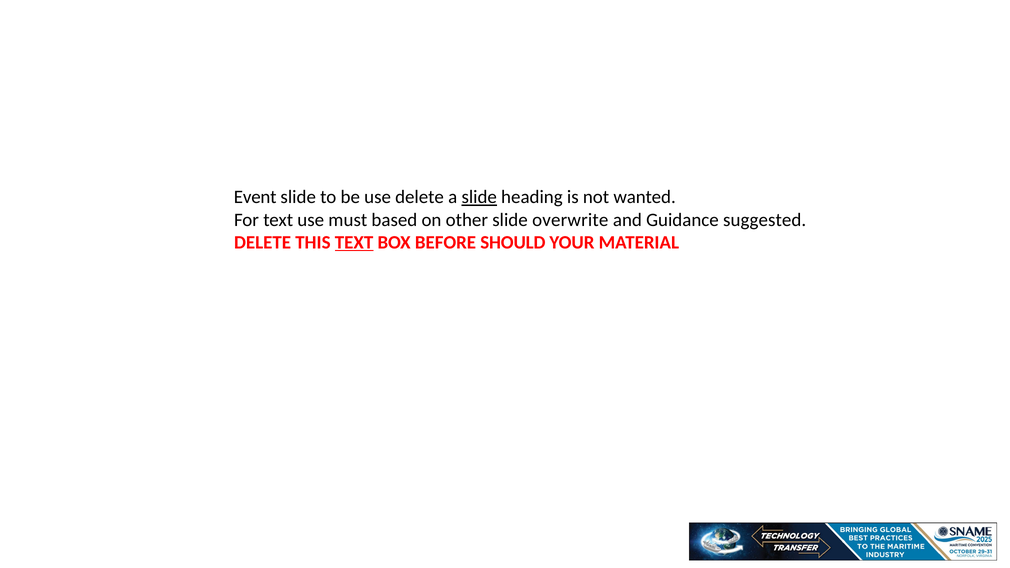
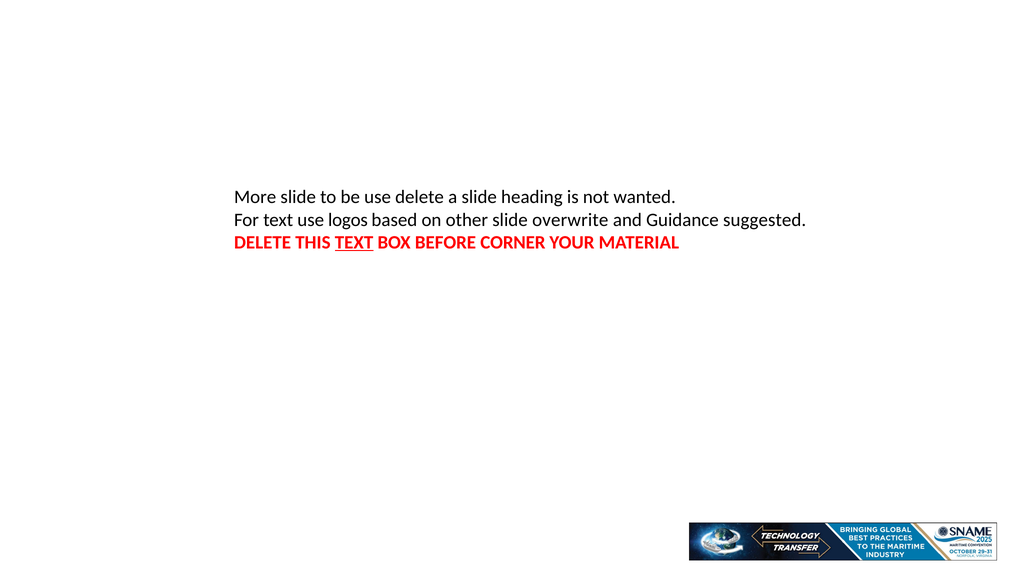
Event: Event -> More (255, 197)
slide underline: present -> none (479, 197)
must: must -> logos (348, 220)
SHOULD: SHOULD -> CORNER (513, 243)
